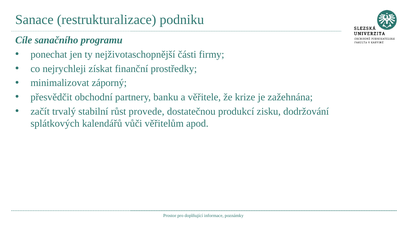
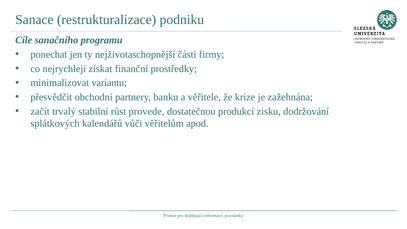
záporný: záporný -> variantu (109, 83)
